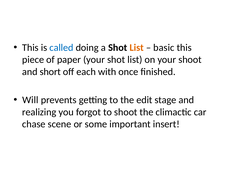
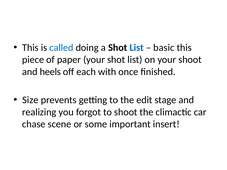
List colour: orange -> blue (137, 48)
short: short -> heels (50, 72)
Will: Will -> Size (30, 100)
